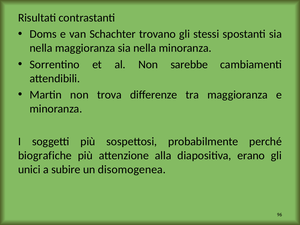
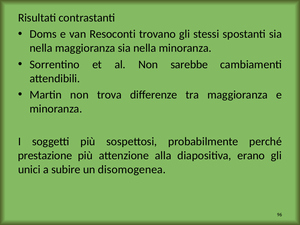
Schachter: Schachter -> Resoconti (113, 34)
biografiche: biografiche -> prestazione (45, 155)
